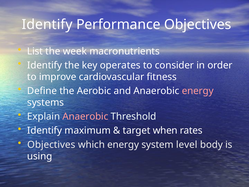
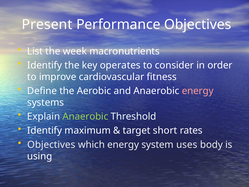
Identify: Identify -> Present (47, 24)
Anaerobic colour: pink -> light green (85, 116)
when: when -> short (165, 130)
level: level -> uses (187, 144)
